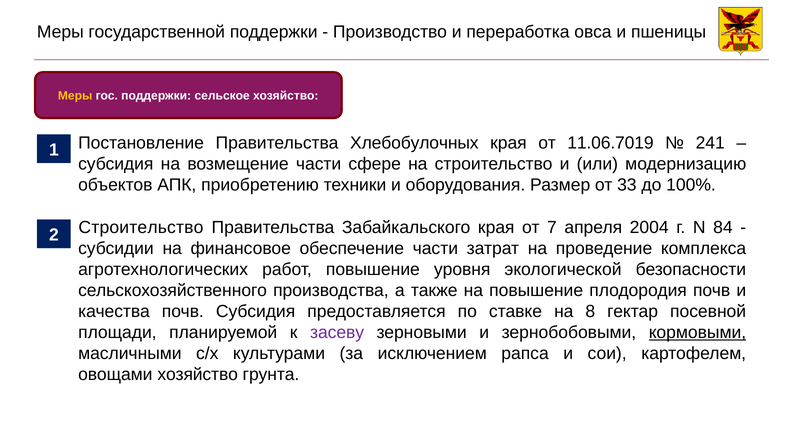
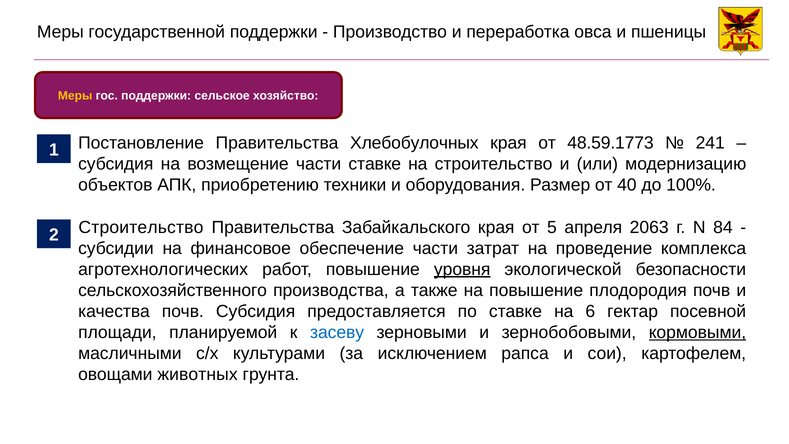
11.06.7019: 11.06.7019 -> 48.59.1773 (610, 143)
части сфере: сфере -> ставке (375, 164)
33: 33 -> 40 (627, 185)
7: 7 -> 5 (552, 227)
2004: 2004 -> 2063 (649, 227)
уровня underline: none -> present (462, 269)
8: 8 -> 6 (590, 311)
засеву colour: purple -> blue (337, 332)
овощами хозяйство: хозяйство -> животных (198, 374)
